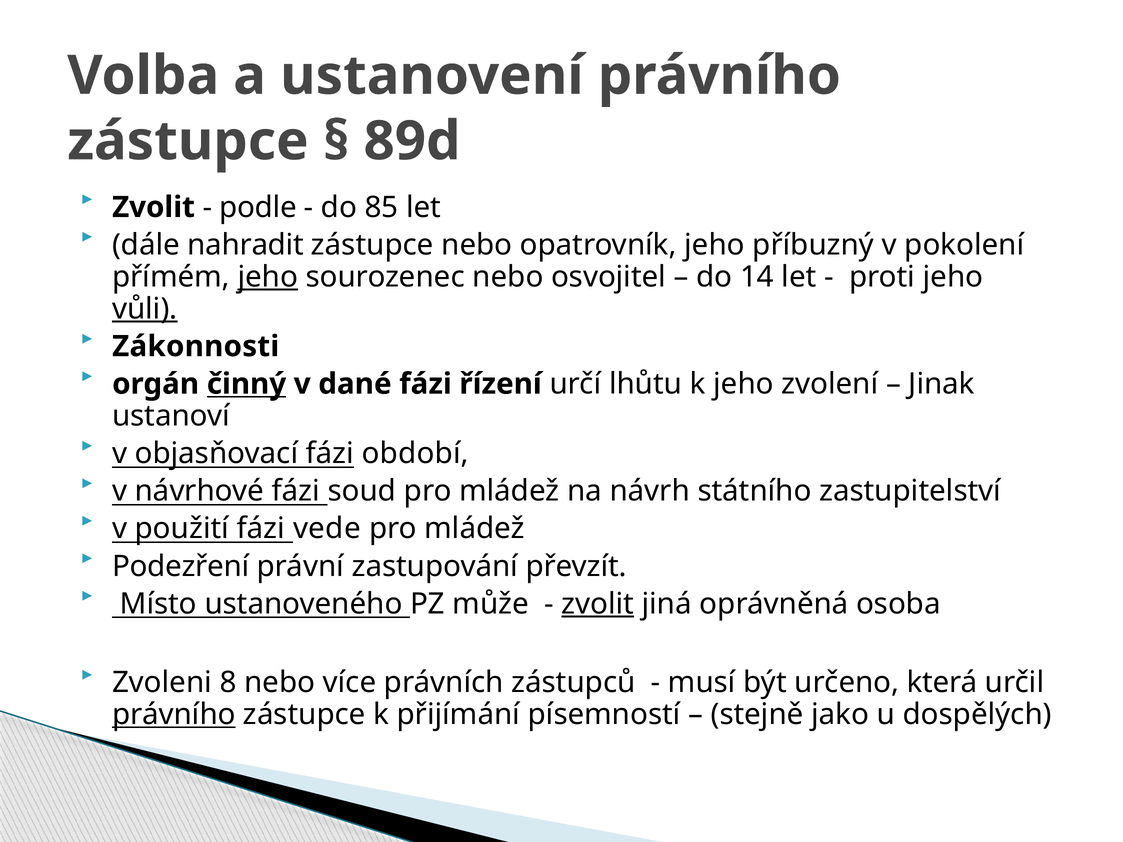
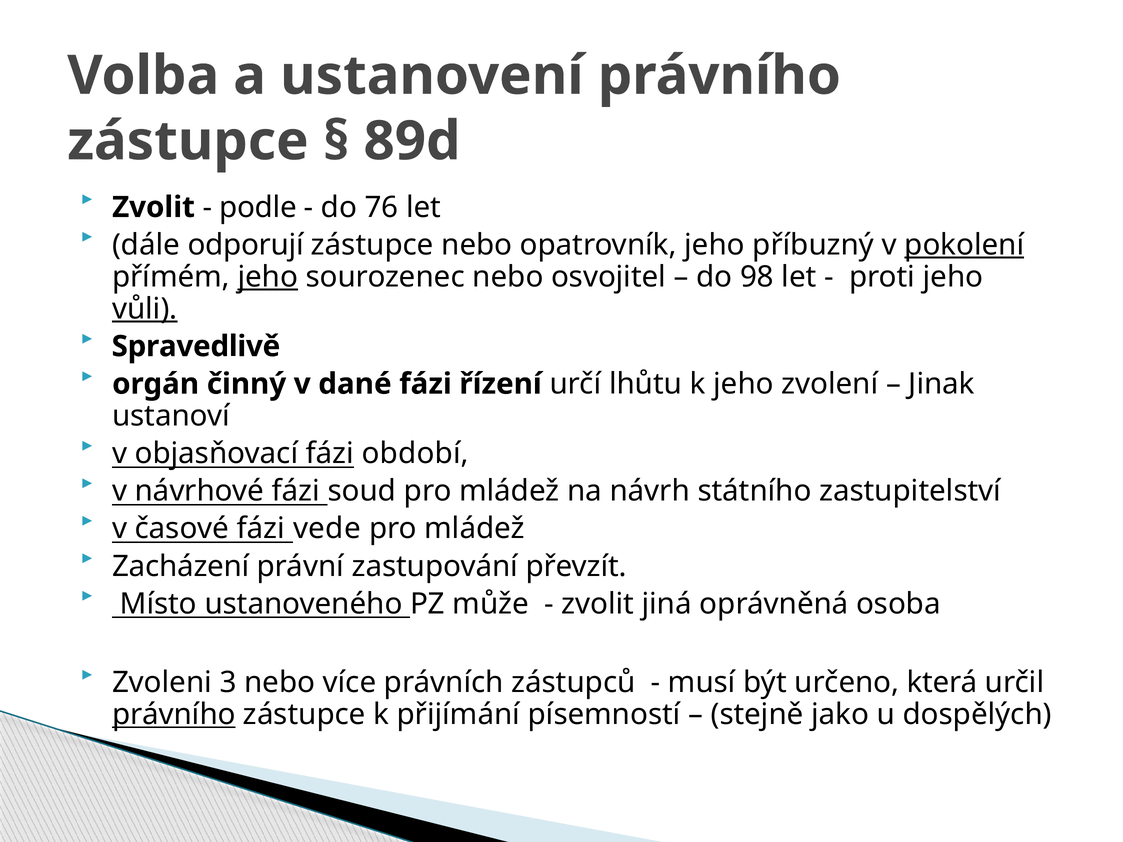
85: 85 -> 76 (382, 207)
nahradit: nahradit -> odporují (246, 245)
pokolení underline: none -> present (964, 245)
14: 14 -> 98 (757, 277)
Zákonnosti: Zákonnosti -> Spravedlivě (196, 346)
činný underline: present -> none (246, 384)
použití: použití -> časové (182, 529)
Podezření: Podezření -> Zacházení (181, 566)
zvolit underline: present -> none (598, 604)
8: 8 -> 3 (228, 683)
